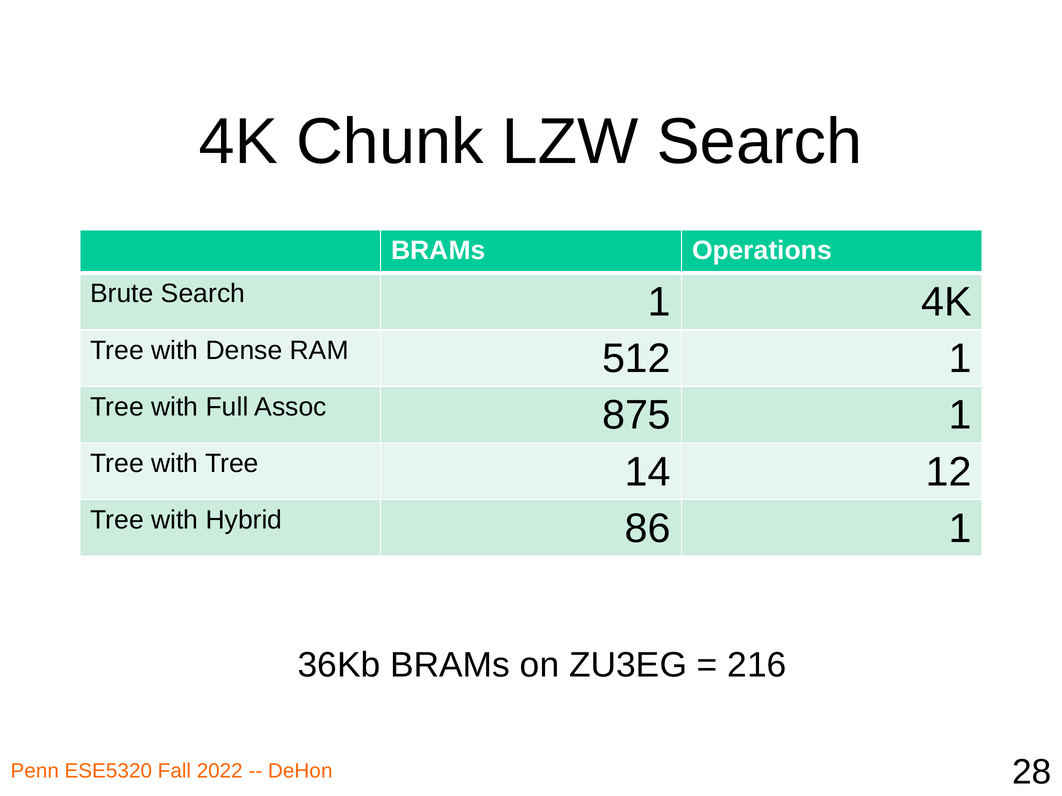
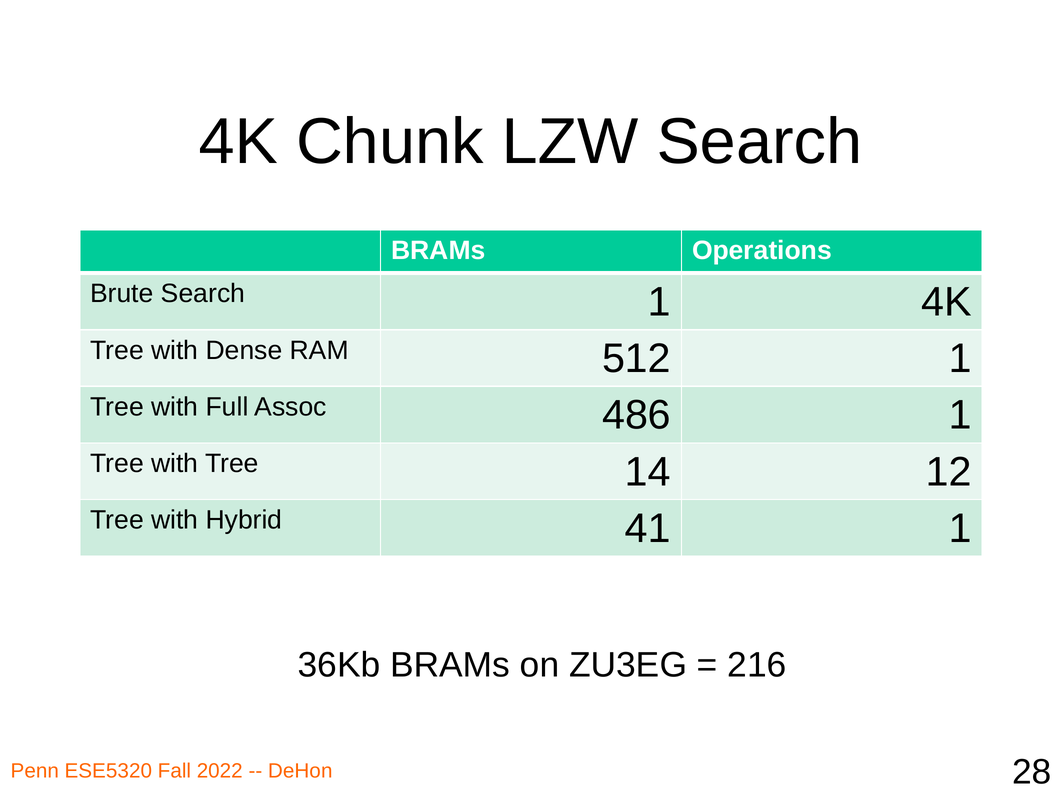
875: 875 -> 486 (637, 416)
86: 86 -> 41 (648, 529)
